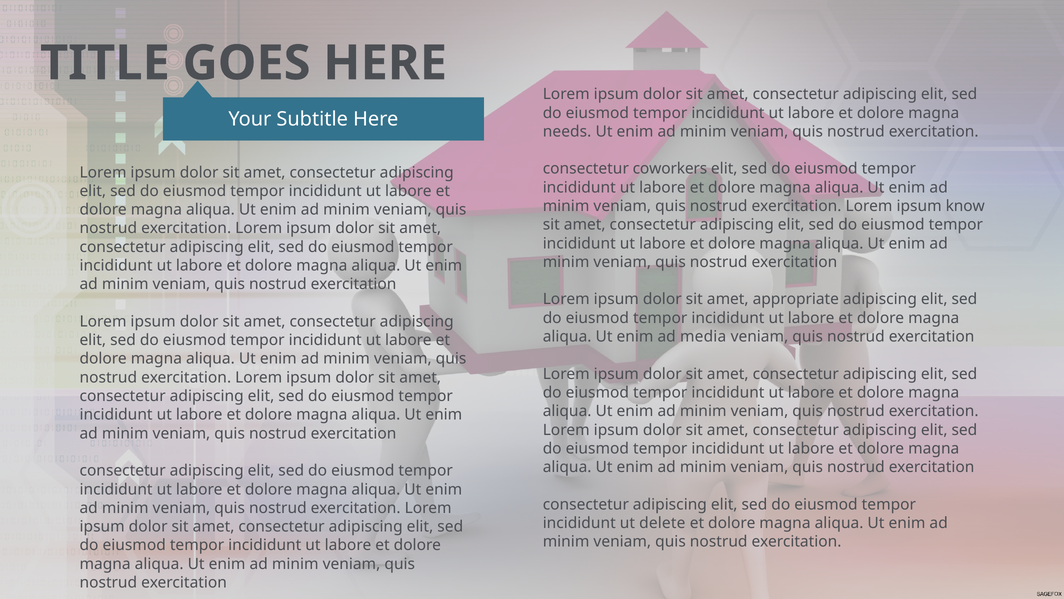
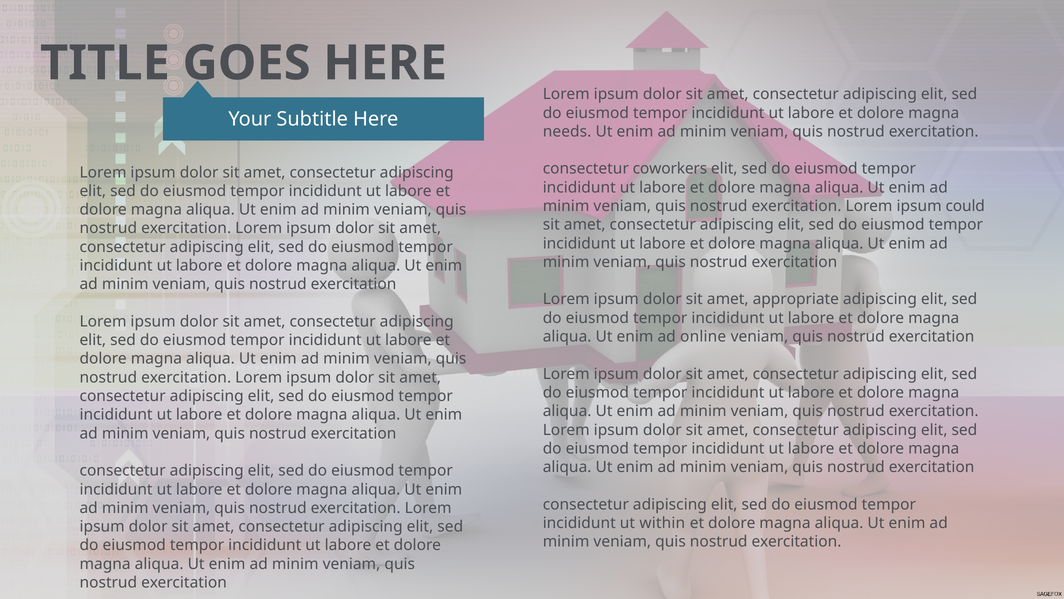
know: know -> could (965, 206)
media: media -> online (703, 336)
delete: delete -> within (662, 523)
